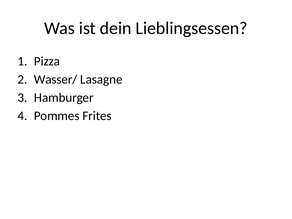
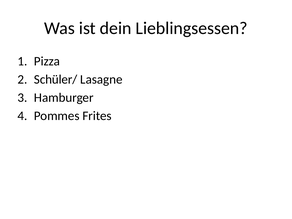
Wasser/: Wasser/ -> Schüler/ (56, 79)
